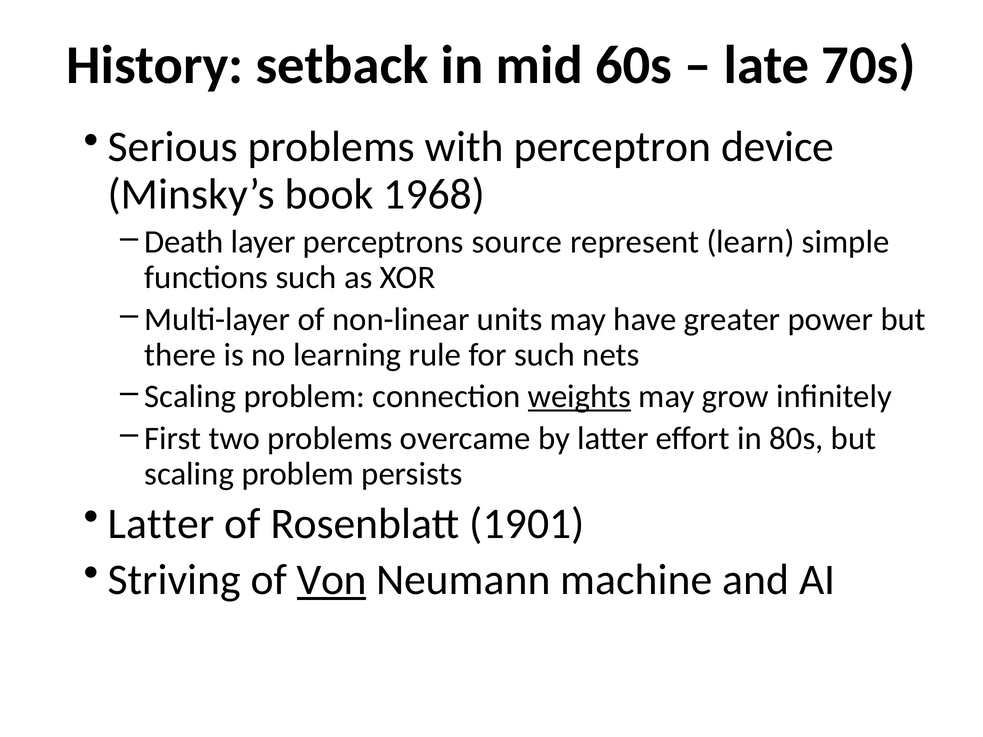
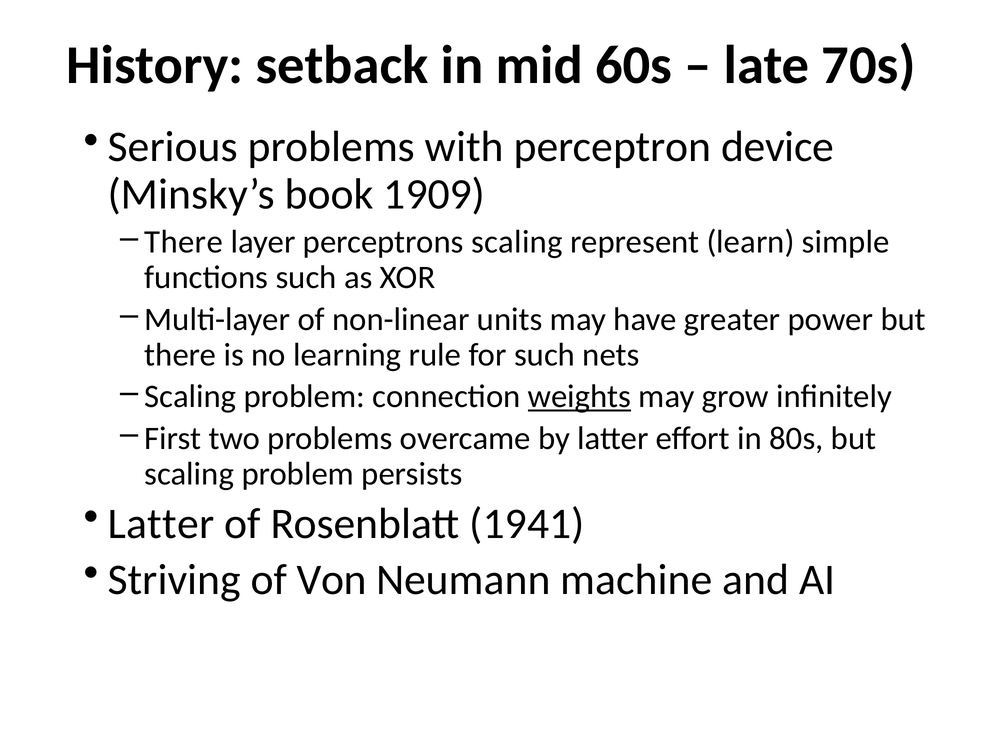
1968: 1968 -> 1909 (434, 194)
Death: Death -> There (184, 242)
perceptrons source: source -> scaling (517, 242)
1901: 1901 -> 1941 (527, 524)
Von underline: present -> none (332, 580)
